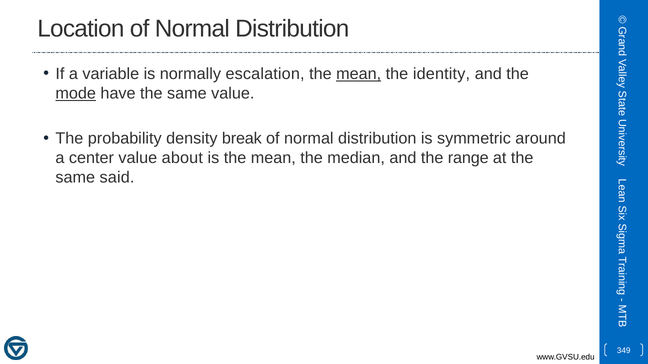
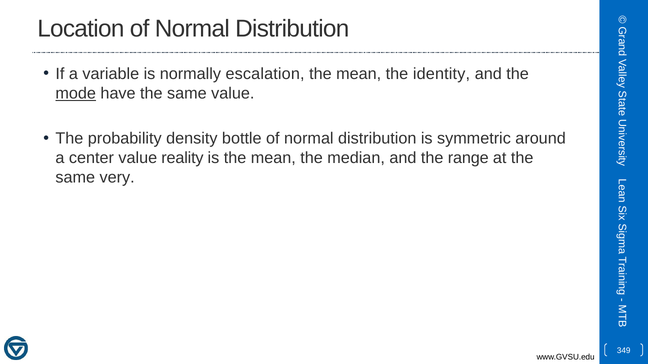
mean underline: present -> none (359, 74)
break: break -> bottle (242, 139)
about: about -> reality (182, 158)
said: said -> very (117, 178)
